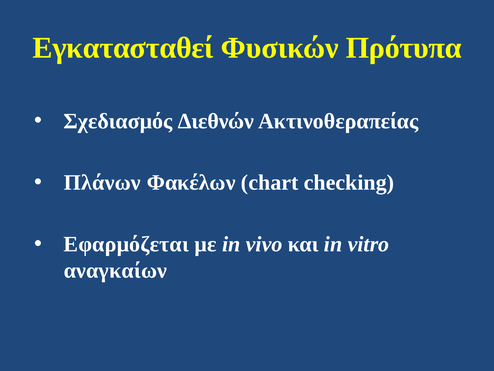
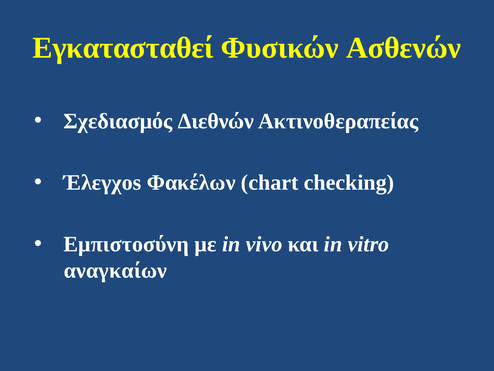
Πρότυπα: Πρότυπα -> Ασθενών (404, 48)
Πλάνων: Πλάνων -> Έλεγχοs (102, 182)
Εφαρμόζεται: Εφαρμόζεται -> Εμπιστοσύνη (126, 244)
